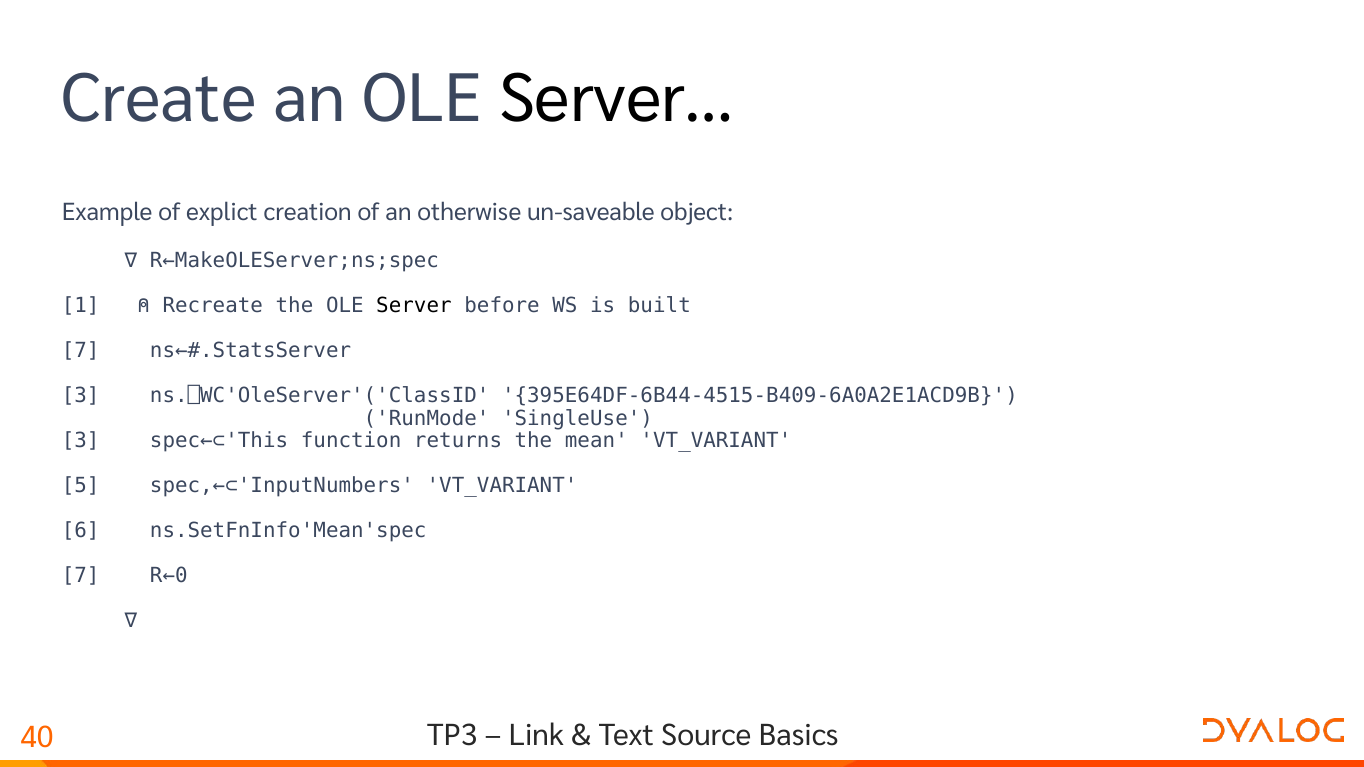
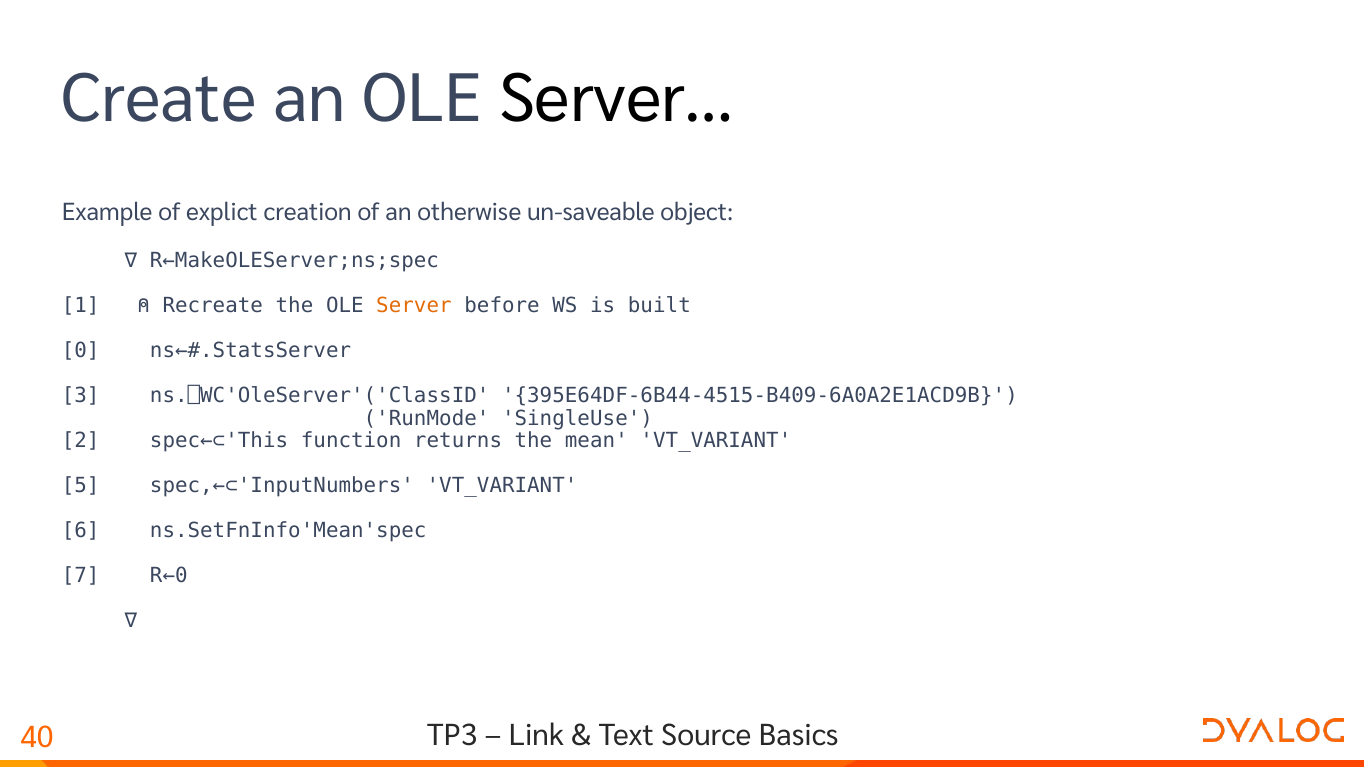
Server colour: black -> orange (414, 306)
7: 7 -> 0 (81, 351)
3: 3 -> 2 (81, 441)
